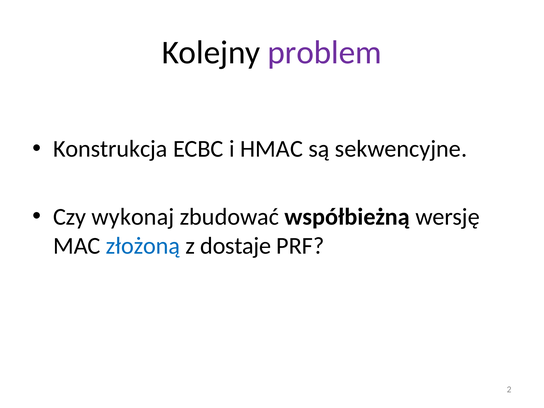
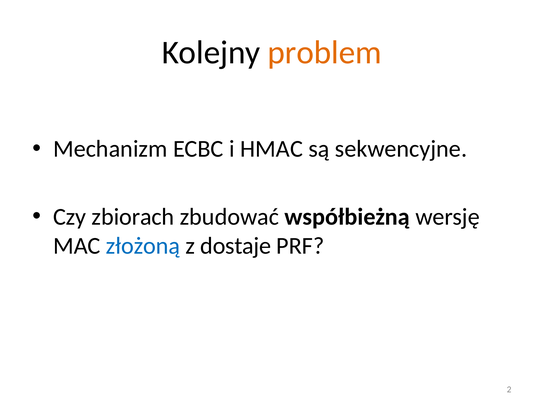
problem colour: purple -> orange (325, 53)
Konstrukcja: Konstrukcja -> Mechanizm (110, 149)
wykonaj: wykonaj -> zbiorach (133, 217)
